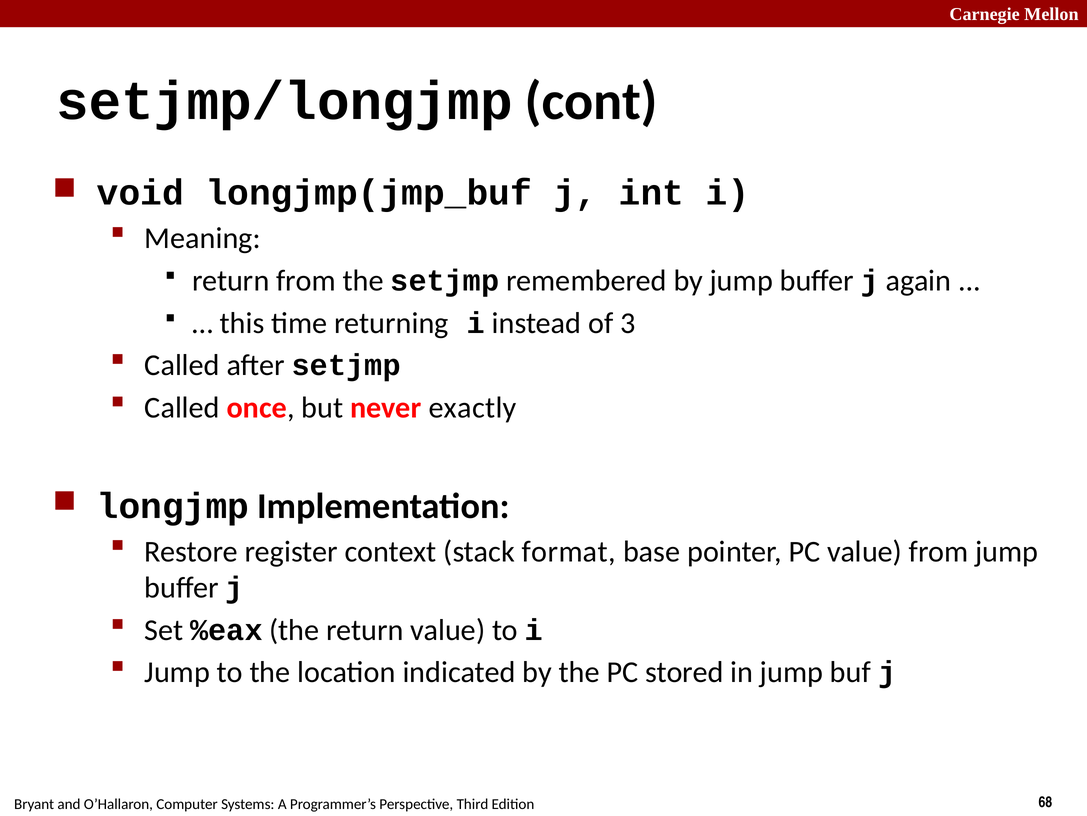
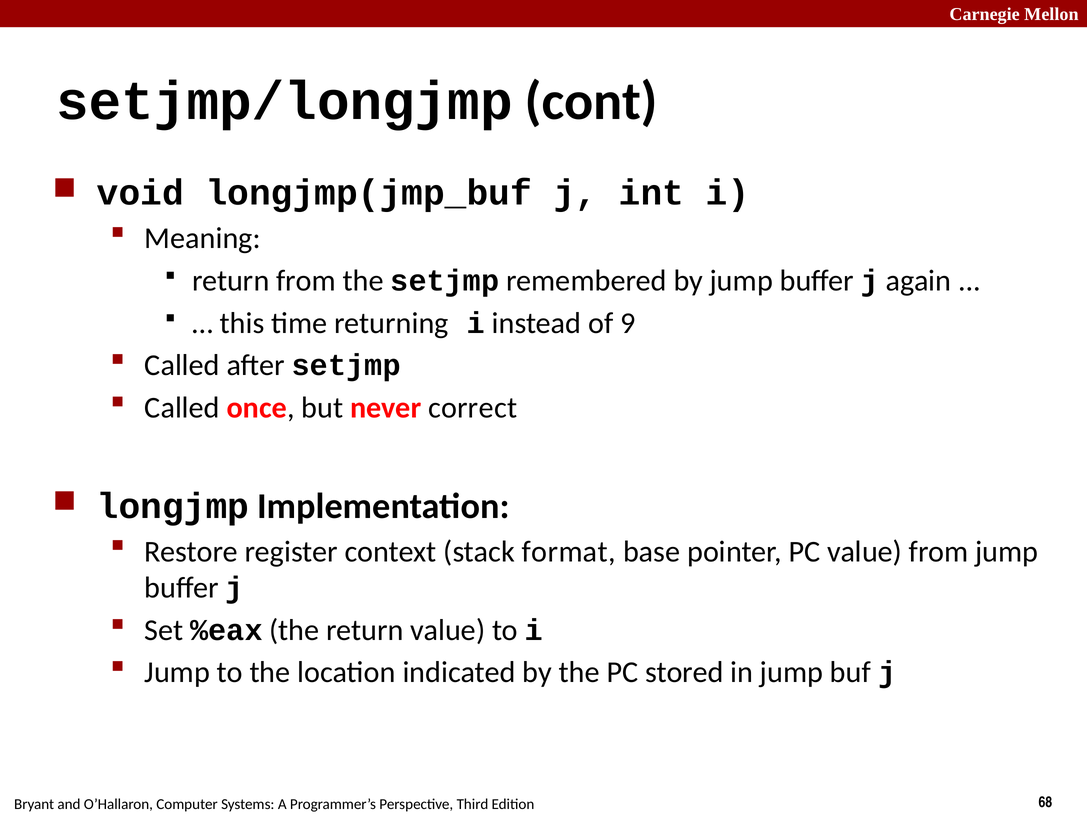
3: 3 -> 9 (628, 323)
exactly: exactly -> correct (473, 407)
